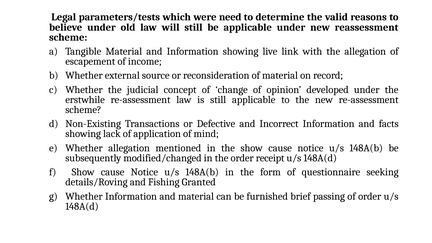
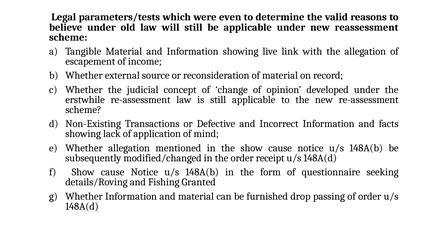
need: need -> even (230, 17)
brief: brief -> drop (300, 196)
